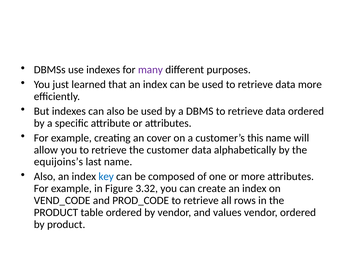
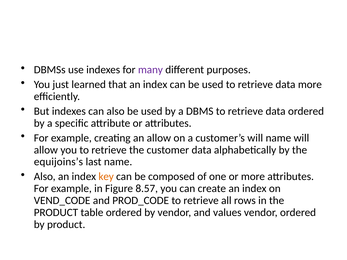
an cover: cover -> allow (159, 138)
customer’s this: this -> will (255, 138)
key colour: blue -> orange (106, 177)
3.32: 3.32 -> 8.57 (147, 189)
